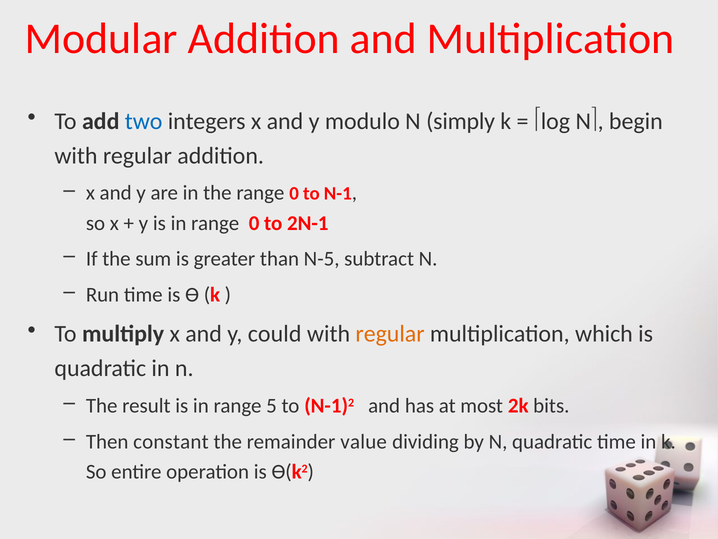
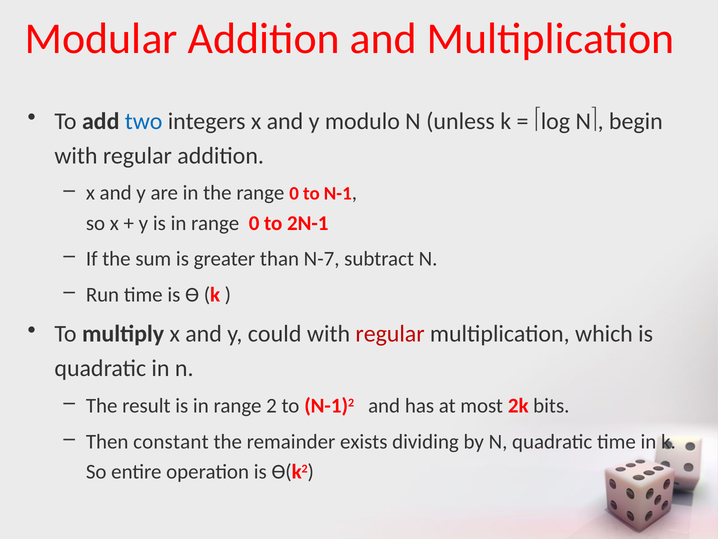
simply: simply -> unless (461, 121)
N-5: N-5 -> N-7 (322, 259)
regular colour: orange -> red (390, 334)
5: 5 -> 2 (271, 406)
value: value -> exists (364, 441)
